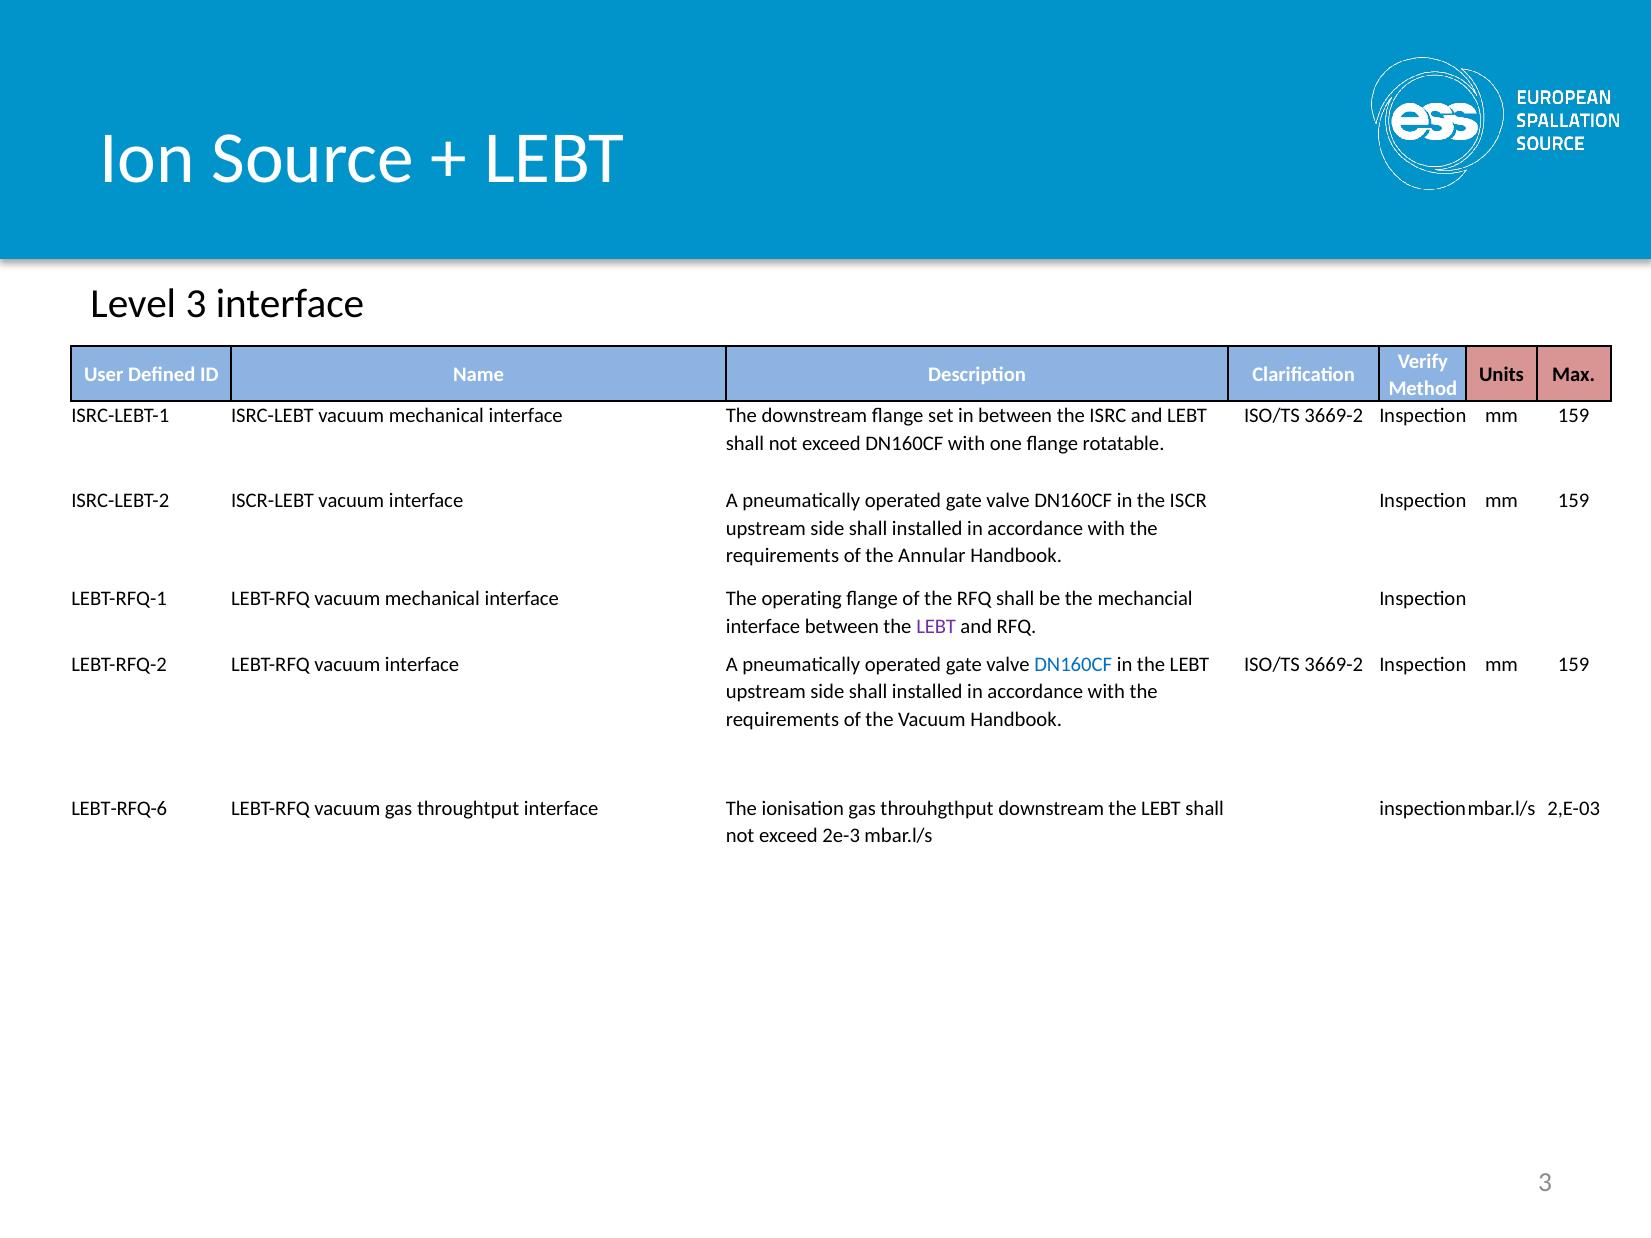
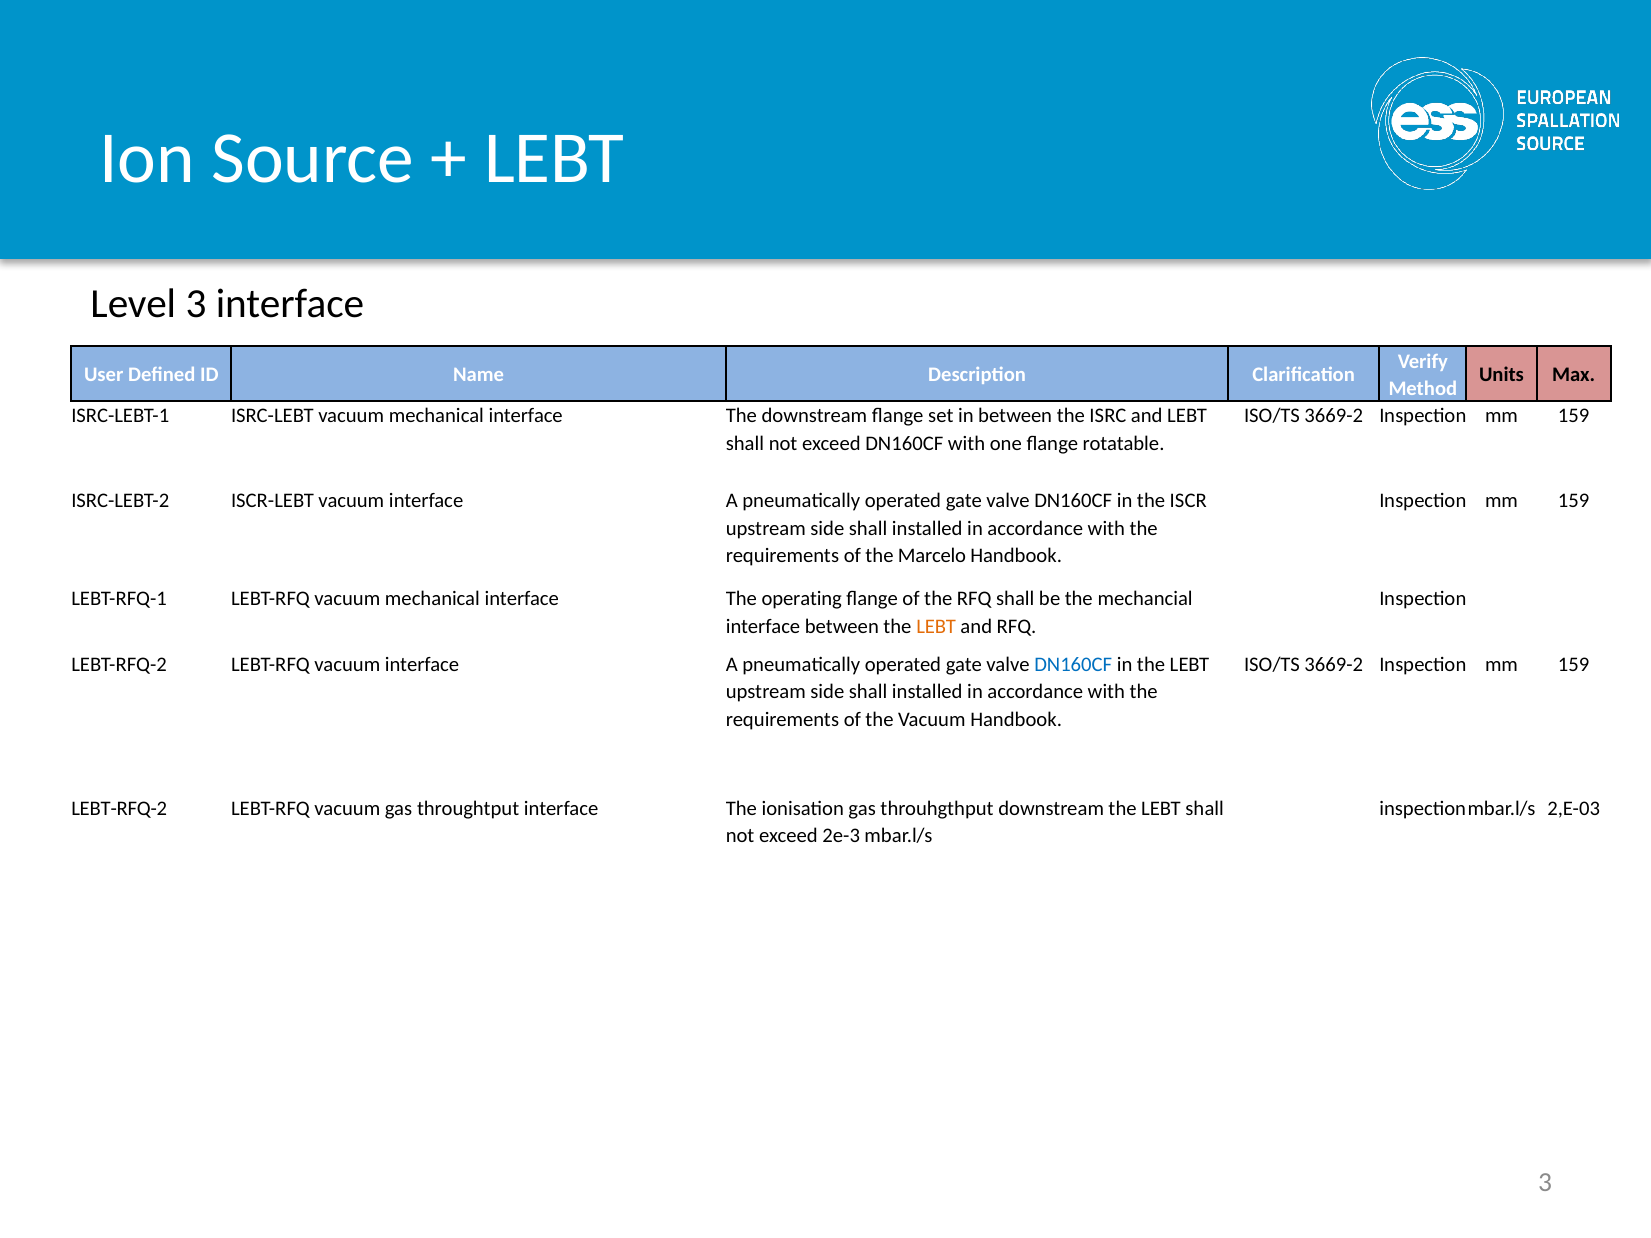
Annular: Annular -> Marcelo (932, 556)
LEBT colour: purple -> orange (936, 627)
LEBT-RFQ-6: LEBT-RFQ-6 -> LEBT-RFQ-2 (119, 809)
